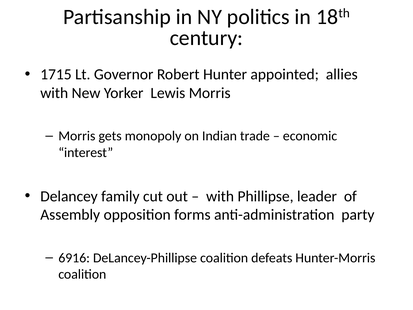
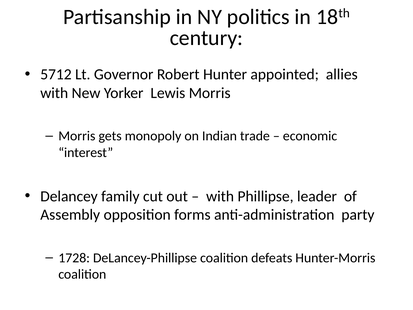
1715: 1715 -> 5712 (56, 74)
6916: 6916 -> 1728 (74, 258)
